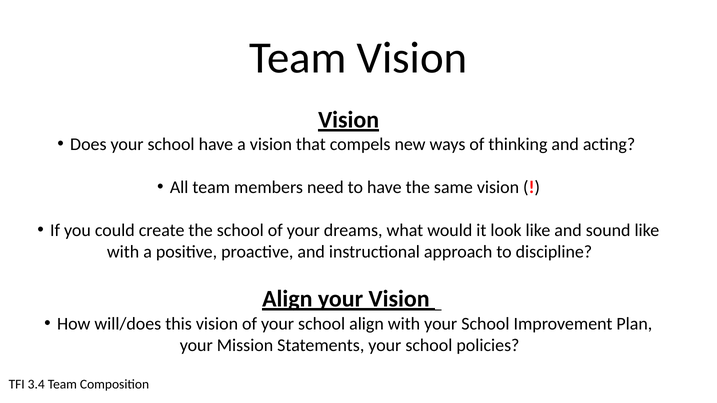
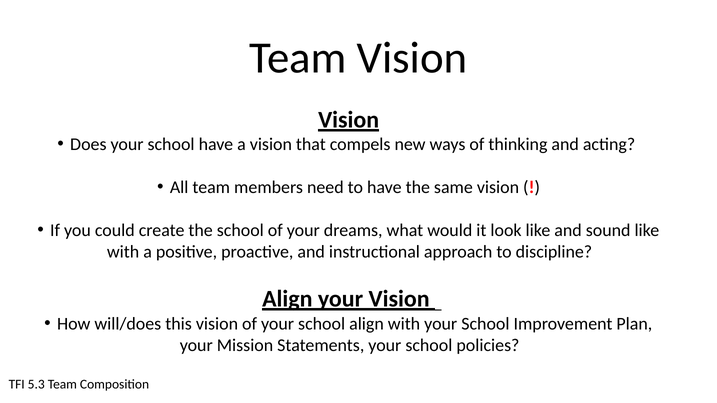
3.4: 3.4 -> 5.3 (36, 385)
